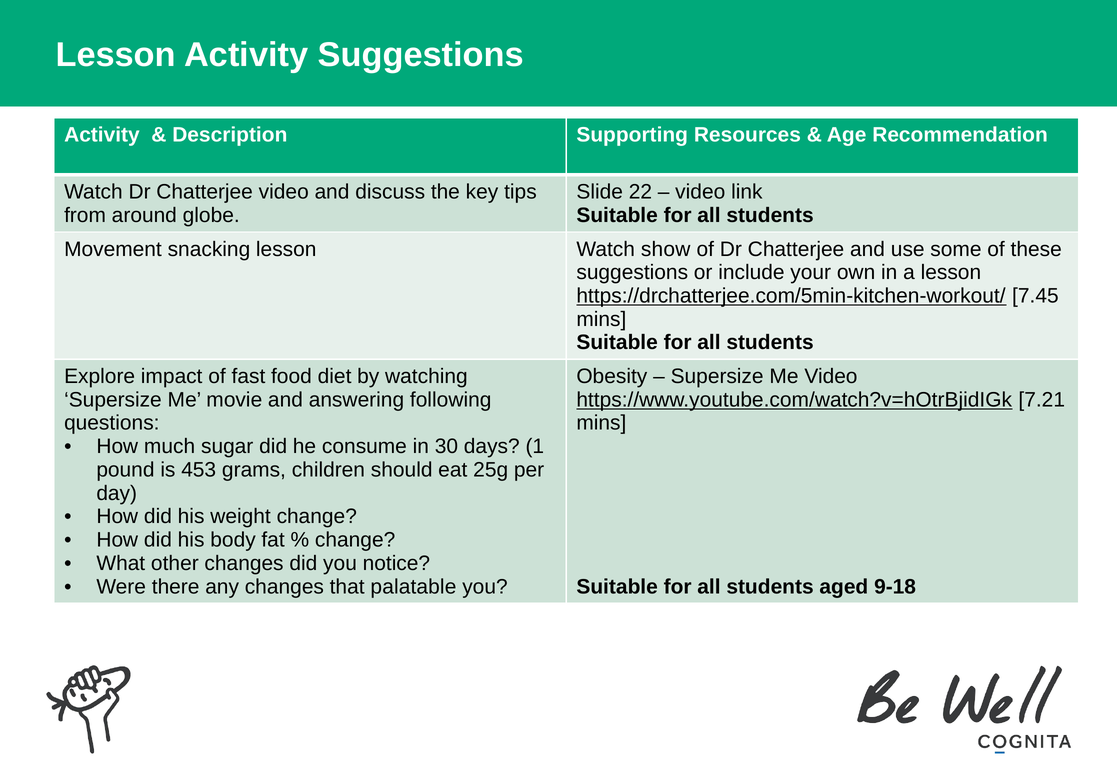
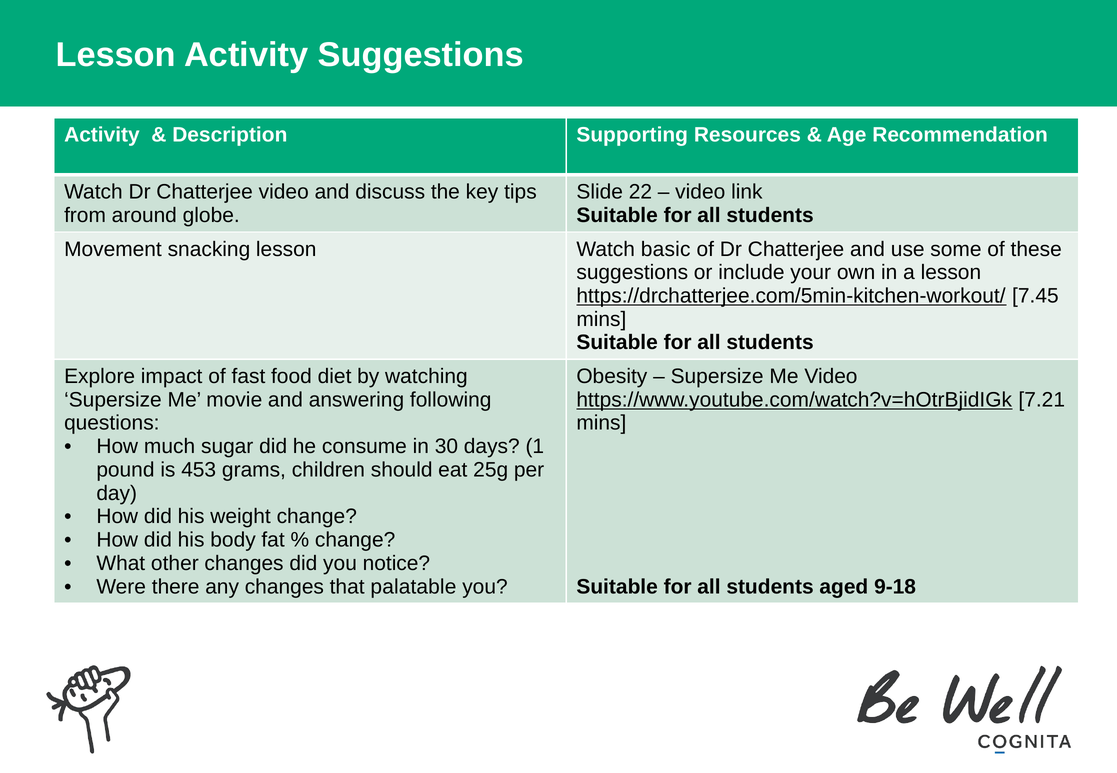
show: show -> basic (666, 249)
